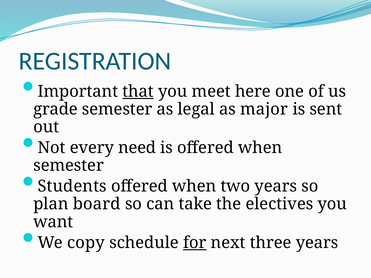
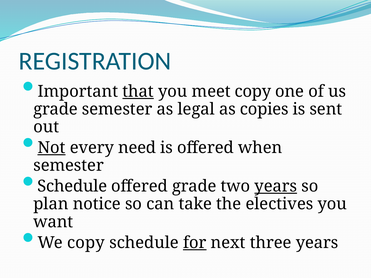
meet here: here -> copy (253, 91)
major: major -> copies (264, 109)
Not underline: none -> present (52, 148)
Students: Students -> Schedule (72, 186)
when: when -> grade (194, 186)
years underline: none -> present (276, 186)
board: board -> notice (97, 204)
